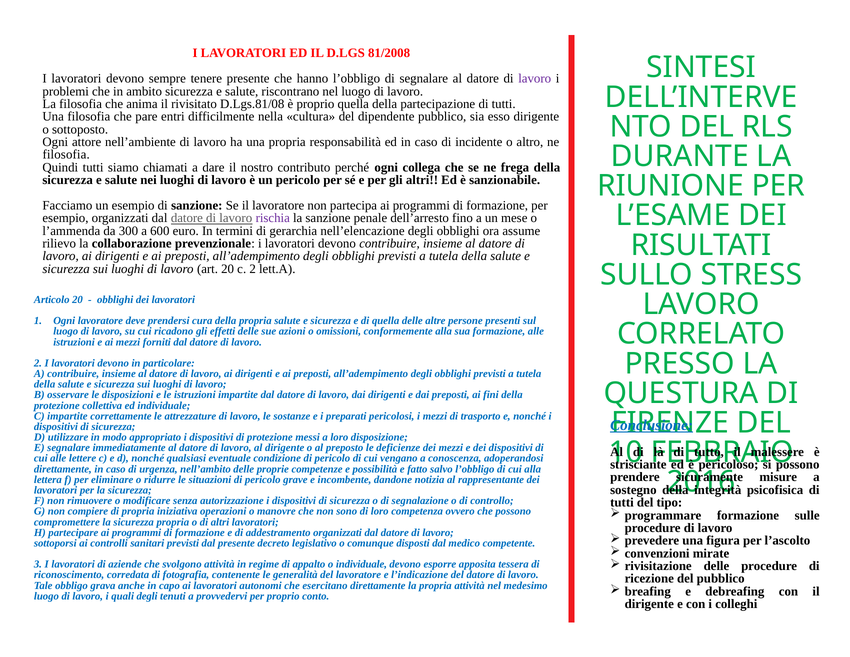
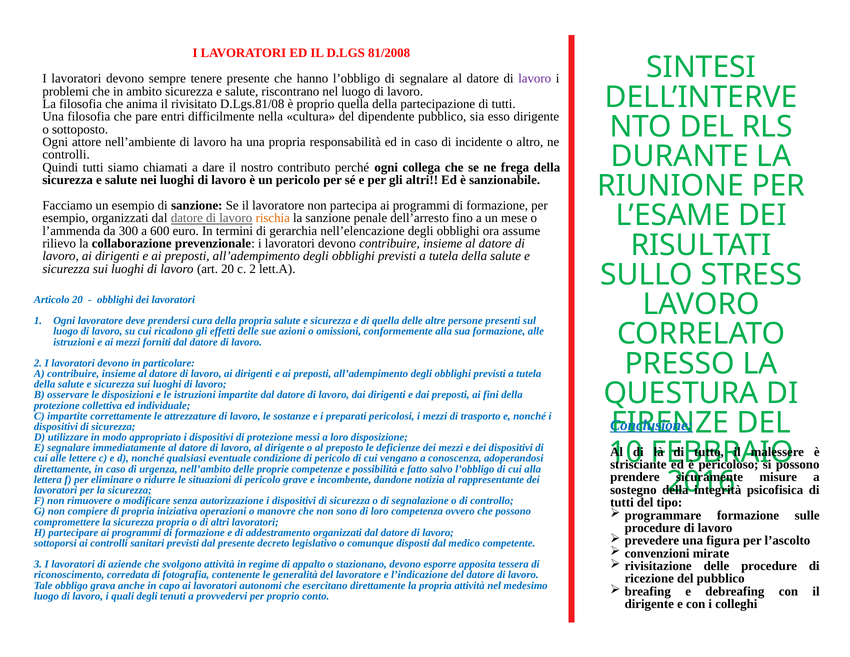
filosofia: filosofia -> controlli (66, 155)
rischia colour: purple -> orange (273, 218)
o individuale: individuale -> stazionano (361, 564)
